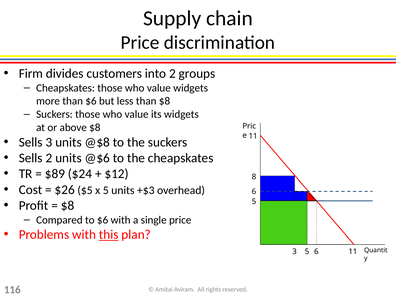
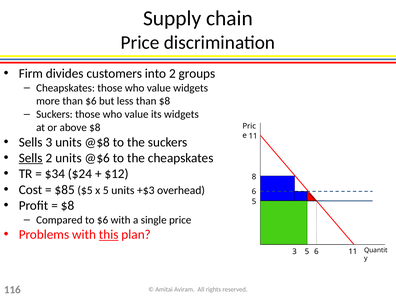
Sells underline: none -> present (31, 158)
$89: $89 -> $34 (55, 174)
$26: $26 -> $85 (65, 190)
